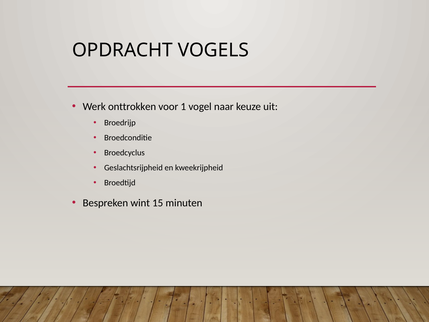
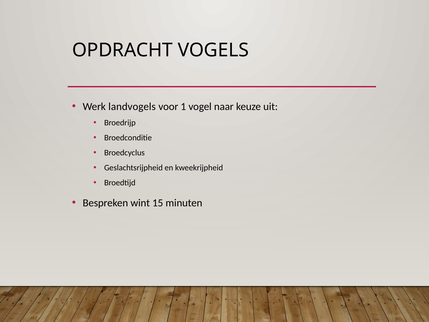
onttrokken: onttrokken -> landvogels (132, 106)
